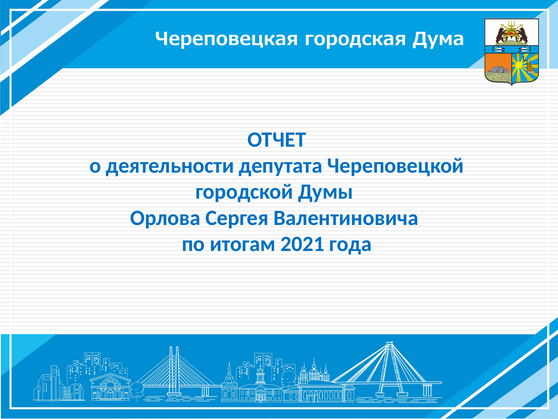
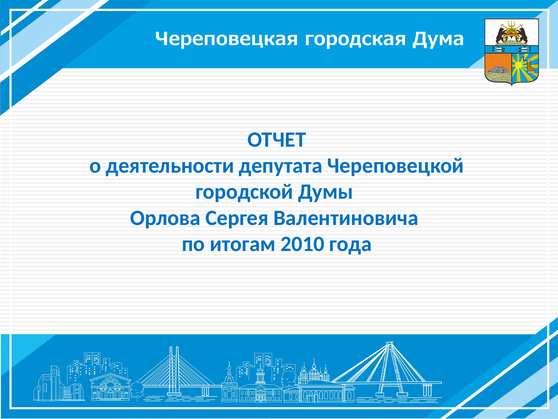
2021: 2021 -> 2010 (302, 244)
